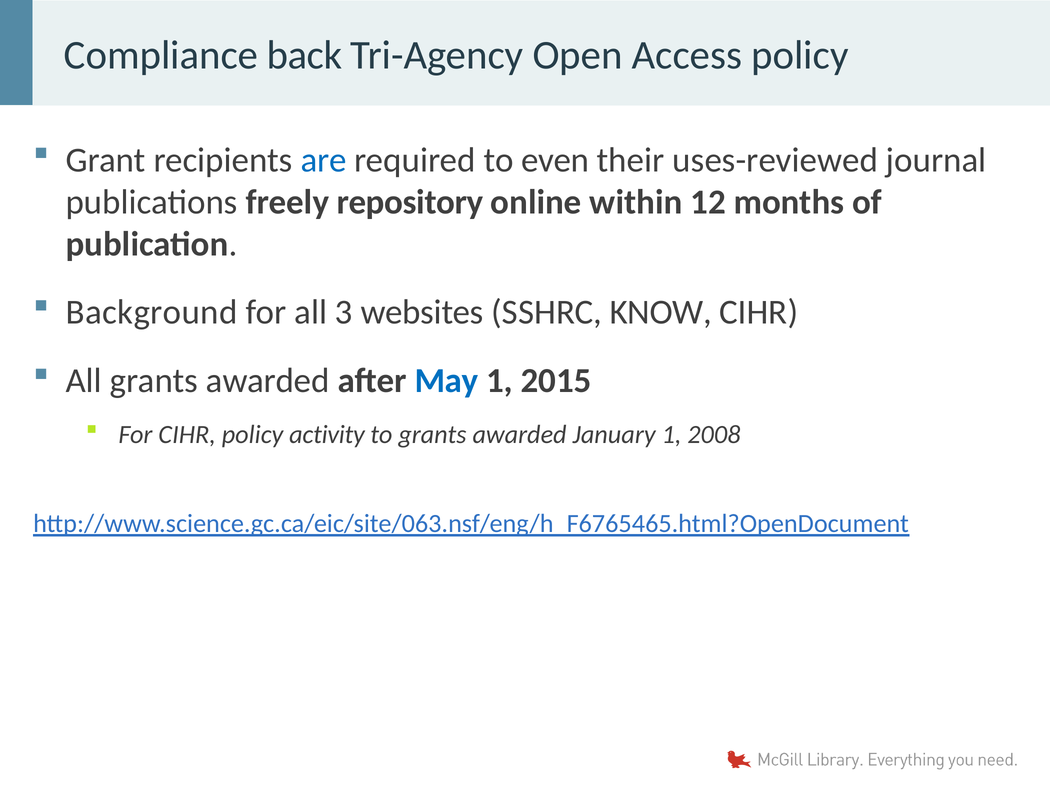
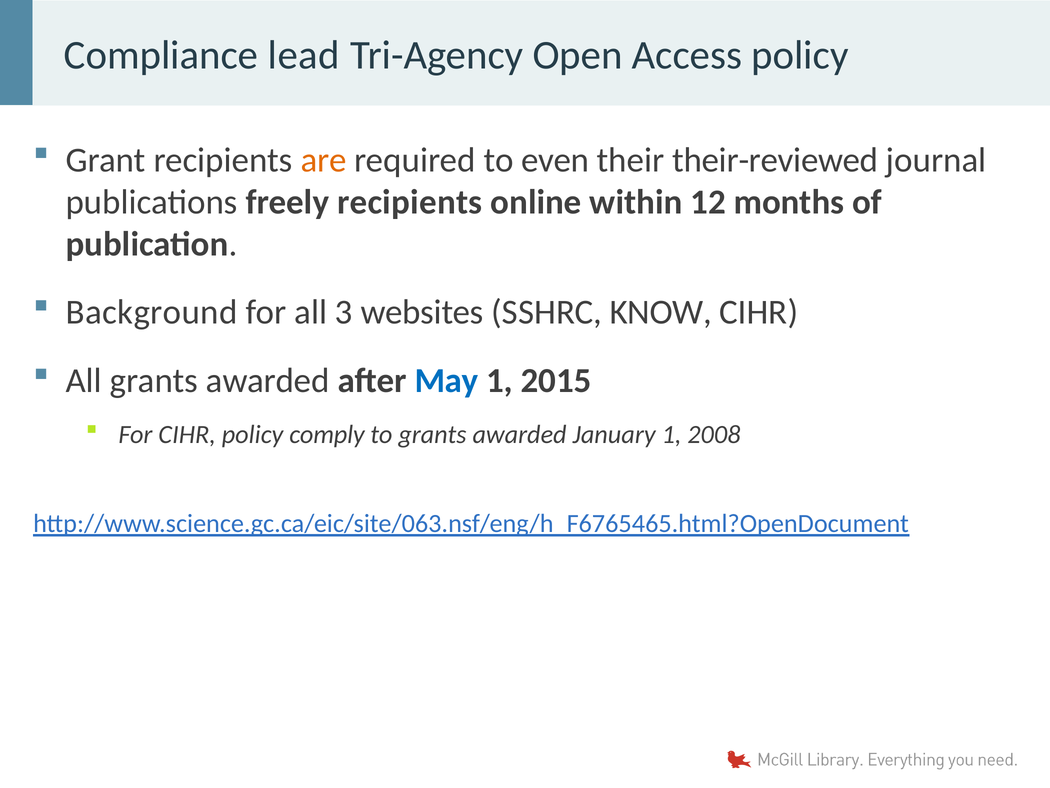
back: back -> lead (304, 55)
are colour: blue -> orange (324, 160)
uses-reviewed: uses-reviewed -> their-reviewed (775, 160)
freely repository: repository -> recipients (410, 202)
activity: activity -> comply (327, 434)
